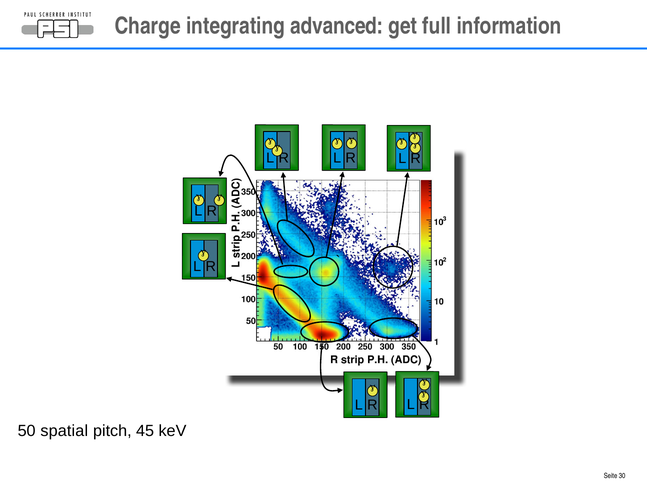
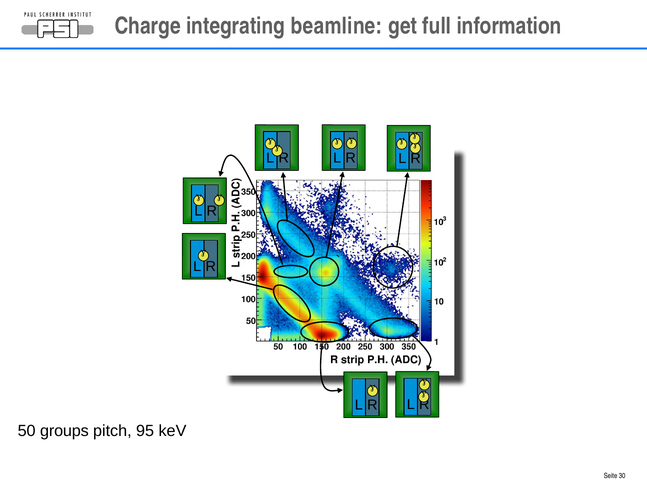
advanced: advanced -> beamline (337, 26)
spatial: spatial -> groups (64, 431)
45: 45 -> 95 (145, 431)
